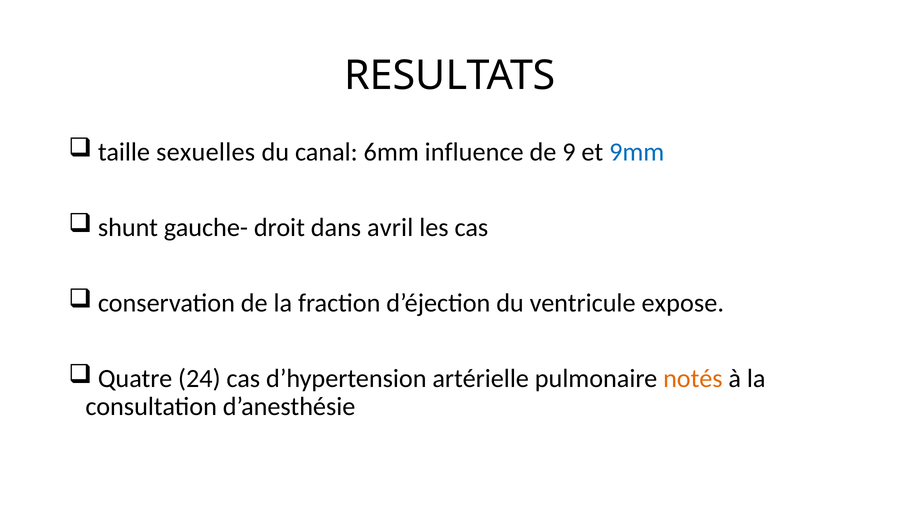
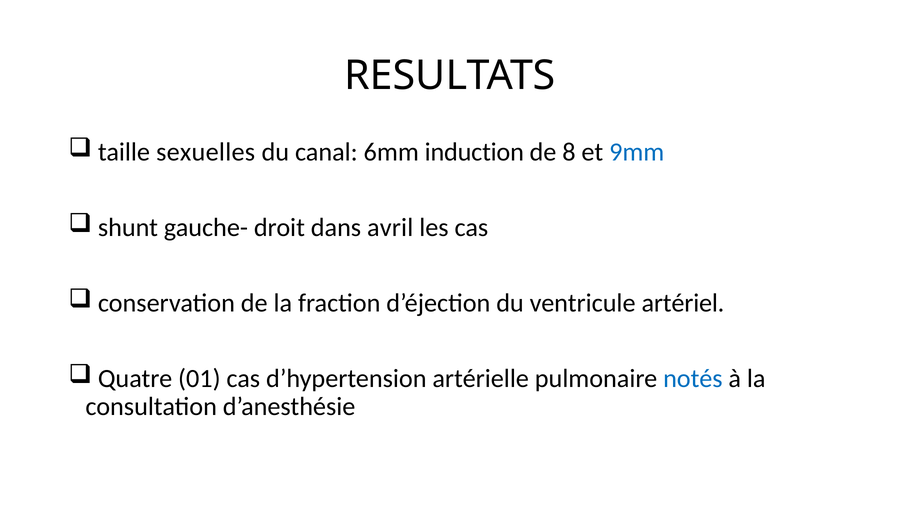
influence: influence -> induction (474, 152)
9: 9 -> 8 (569, 152)
expose: expose -> artériel (683, 303)
24: 24 -> 01 (199, 379)
notés colour: orange -> blue (693, 379)
